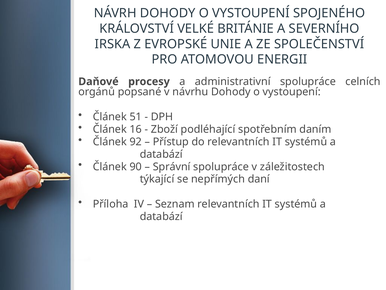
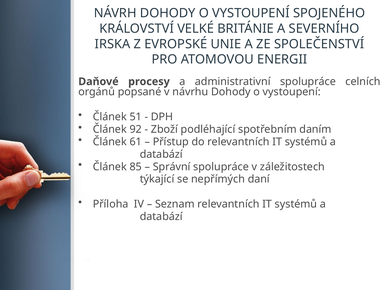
16: 16 -> 92 (136, 129)
92: 92 -> 61 (136, 142)
90: 90 -> 85 (136, 166)
